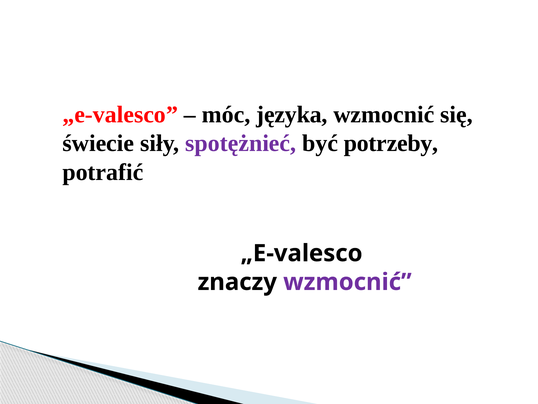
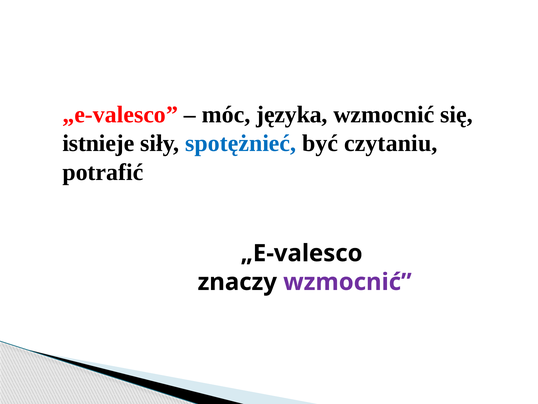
świecie: świecie -> istnieje (98, 143)
spotężnieć colour: purple -> blue (241, 143)
potrzeby: potrzeby -> czytaniu (391, 143)
